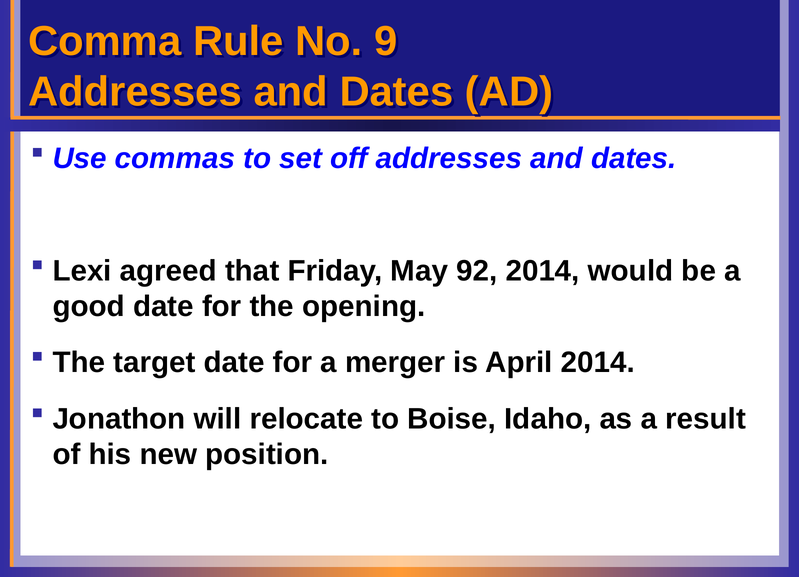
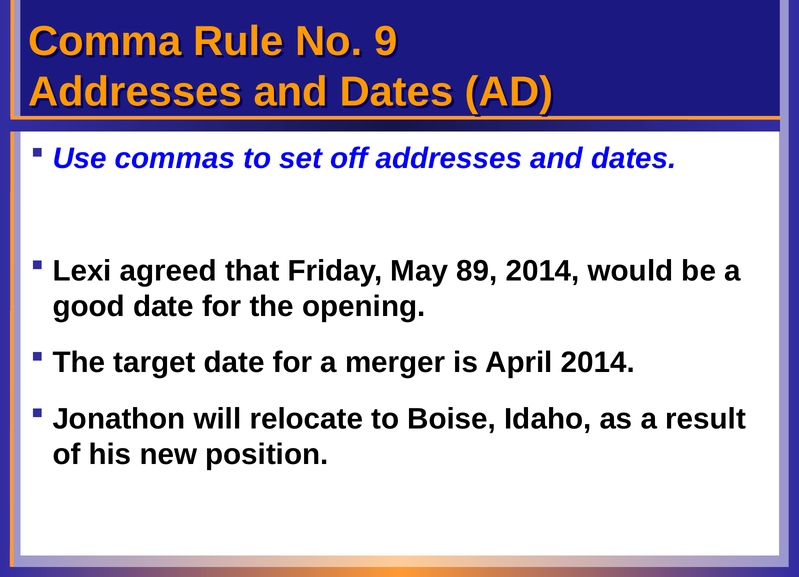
92: 92 -> 89 (477, 271)
